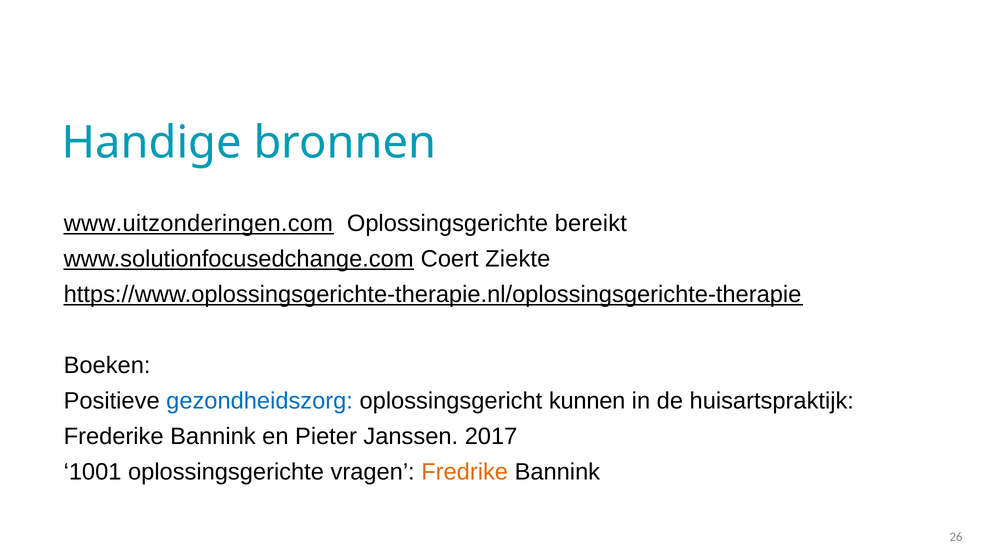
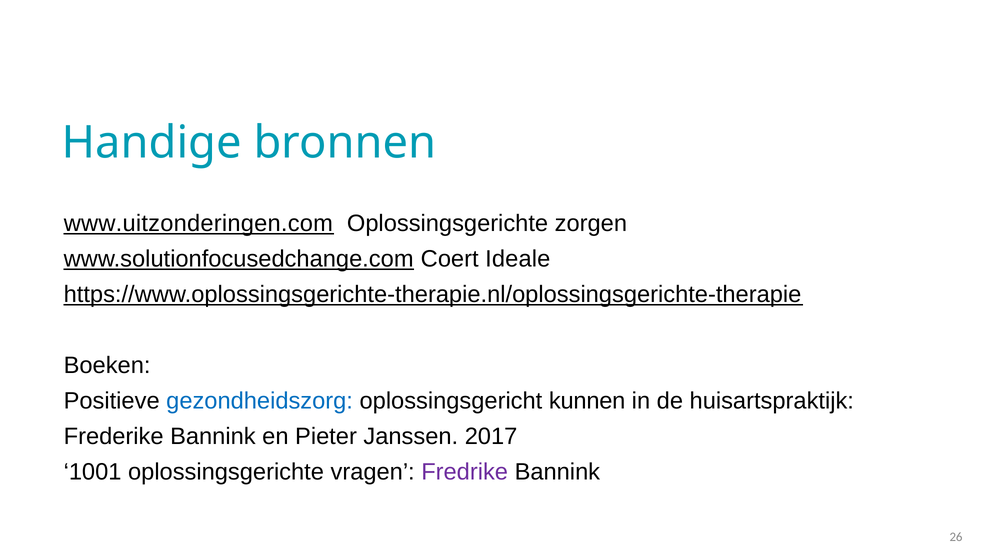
bereikt: bereikt -> zorgen (591, 223)
Ziekte: Ziekte -> Ideale (518, 259)
Fredrike colour: orange -> purple (465, 472)
